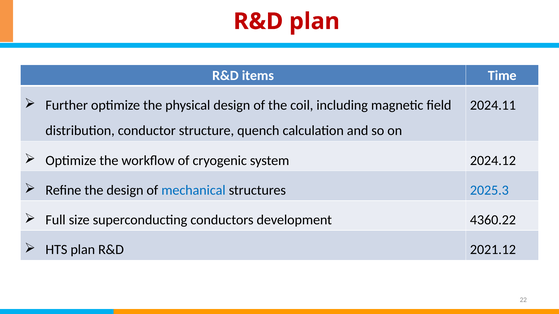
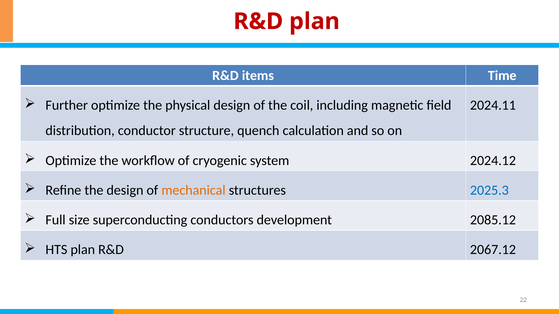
mechanical colour: blue -> orange (193, 190)
4360.22: 4360.22 -> 2085.12 (493, 220)
2021.12: 2021.12 -> 2067.12 (493, 250)
